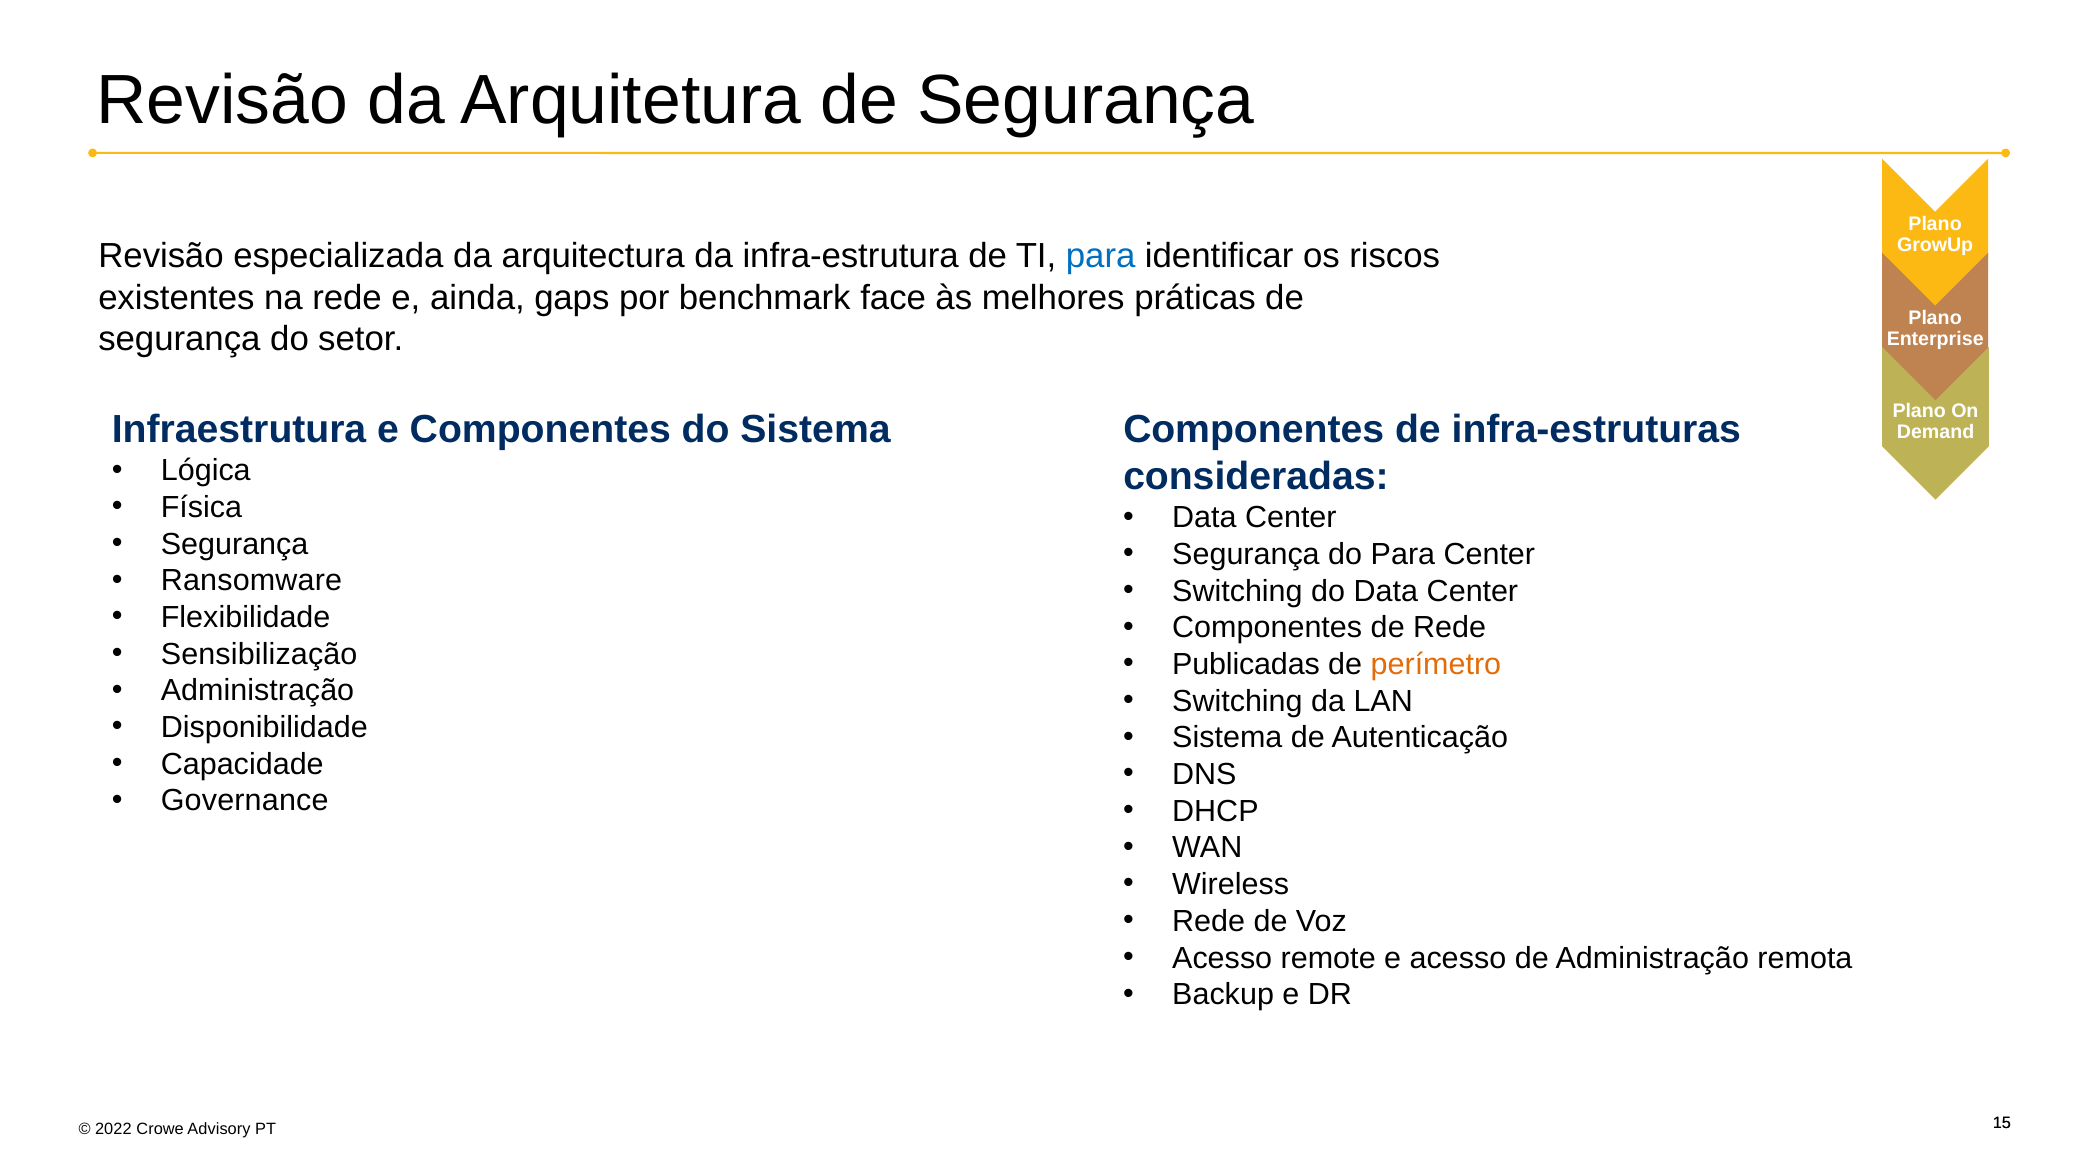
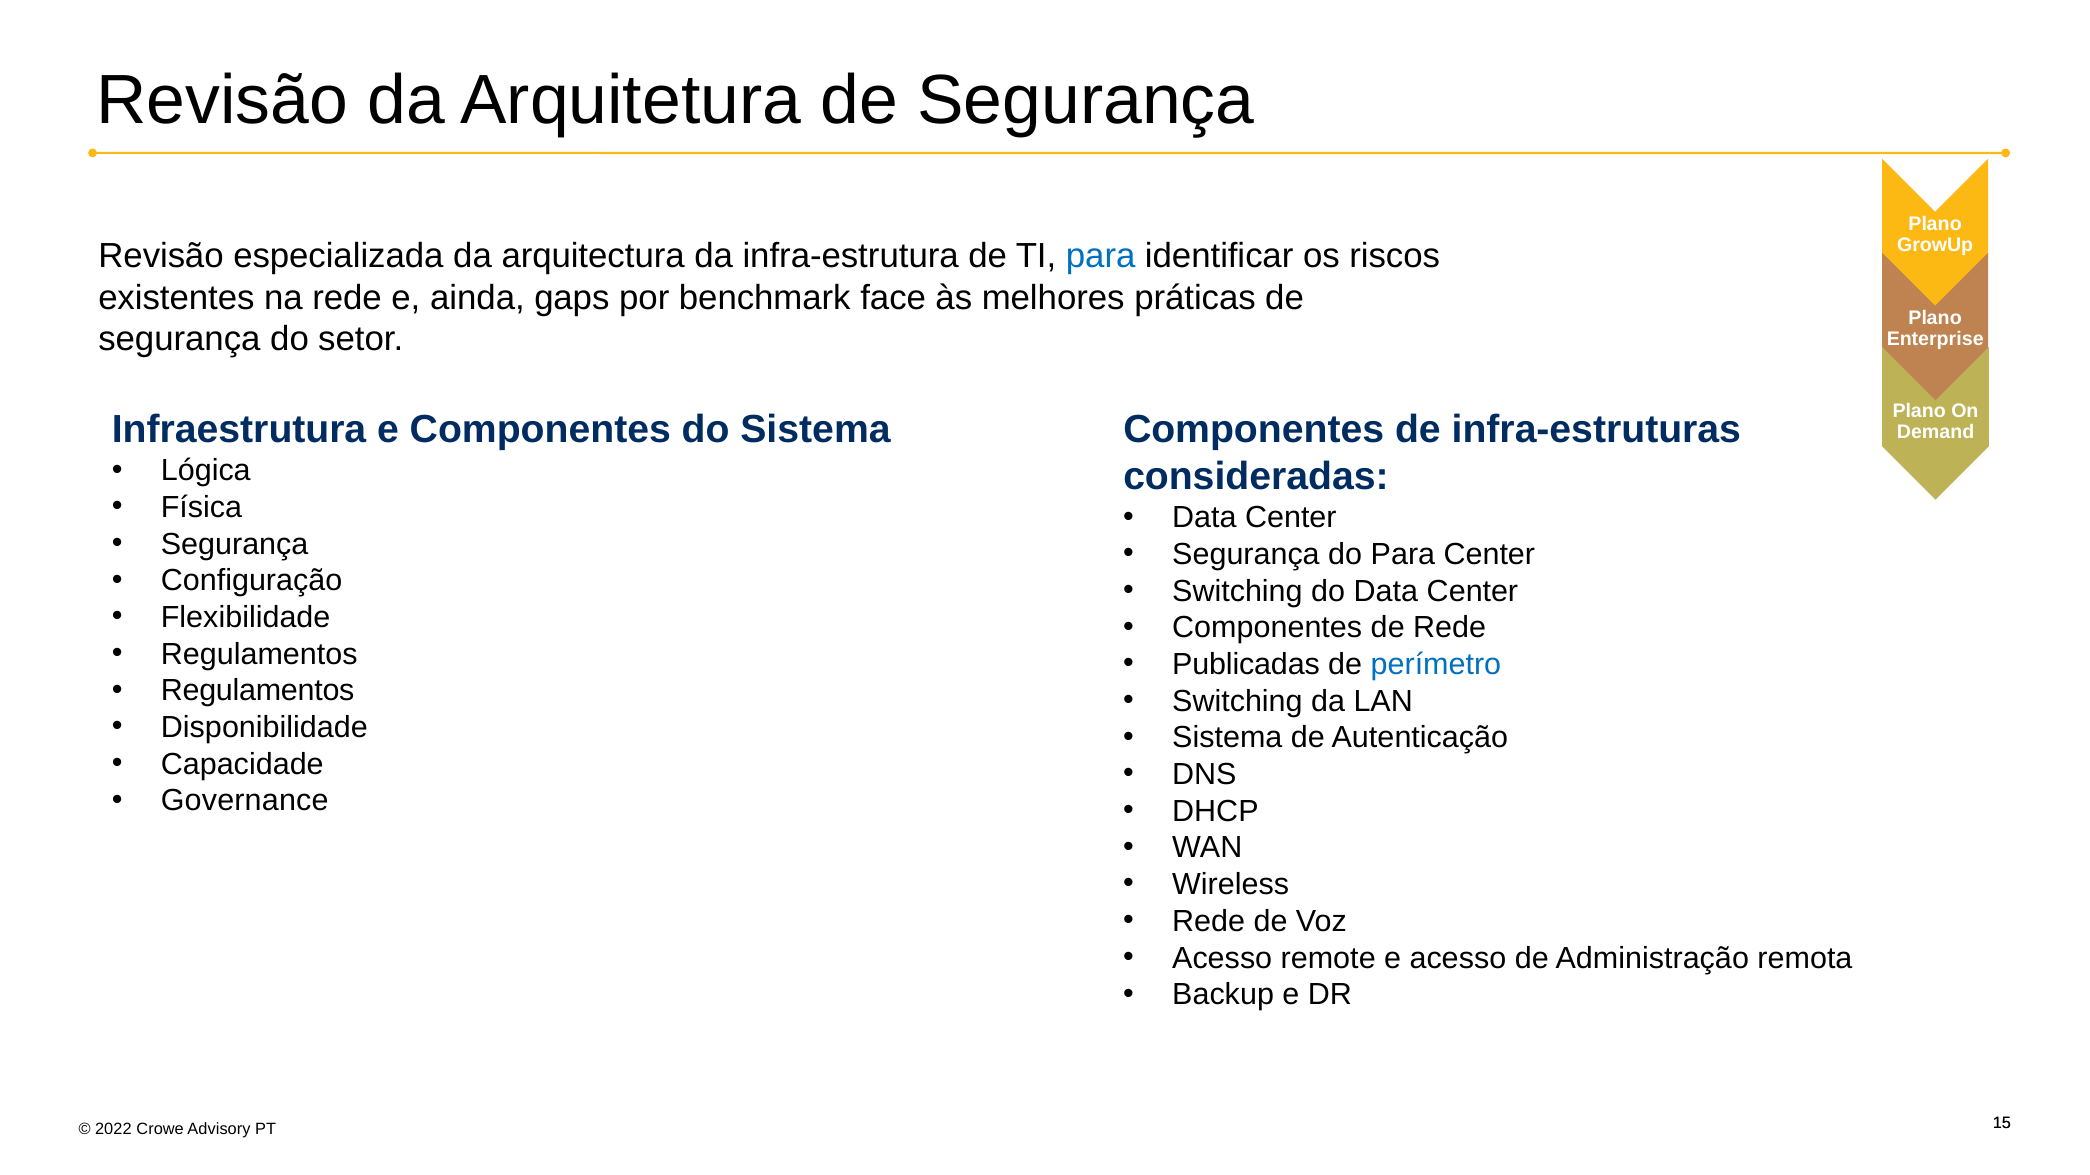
Ransomware: Ransomware -> Configuração (252, 581)
Sensibilização: Sensibilização -> Regulamentos (259, 654)
perímetro colour: orange -> blue (1436, 665)
Administração: Administração -> Regulamentos (258, 691)
